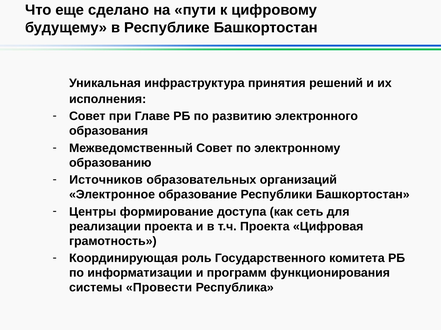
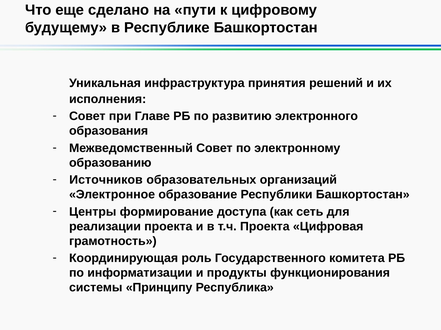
программ: программ -> продукты (237, 273)
Провести: Провести -> Принципу (159, 288)
